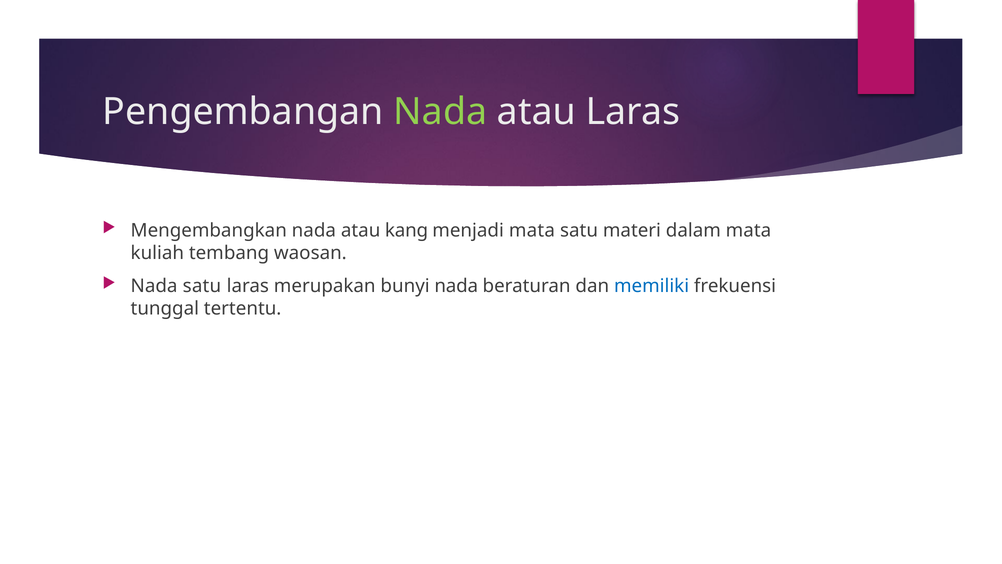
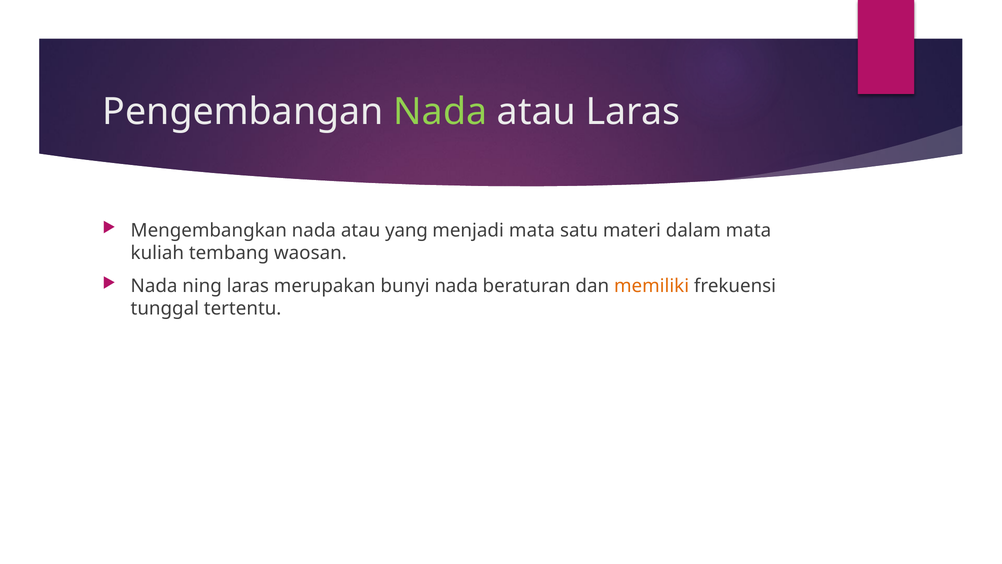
kang: kang -> yang (407, 230)
Nada satu: satu -> ning (202, 286)
memiliki colour: blue -> orange (652, 286)
